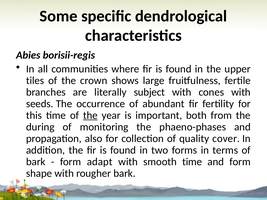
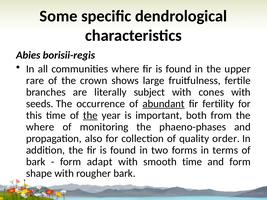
tiles: tiles -> rare (35, 81)
abundant underline: none -> present (164, 104)
during: during -> where (40, 127)
cover: cover -> order (226, 139)
